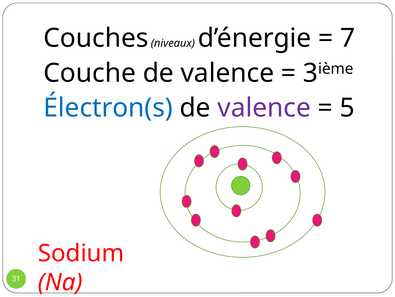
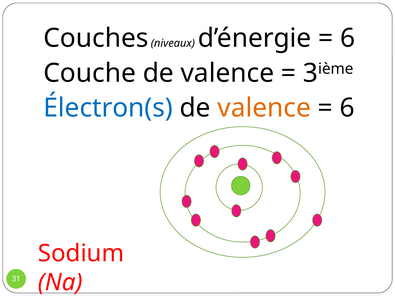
7: 7 -> 6 (348, 38)
valence colour: purple -> orange (264, 108)
5: 5 -> 6 (347, 108)
